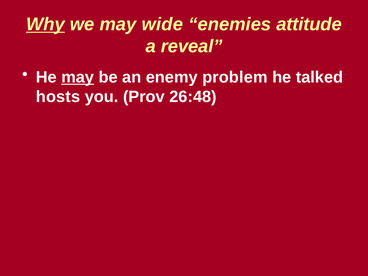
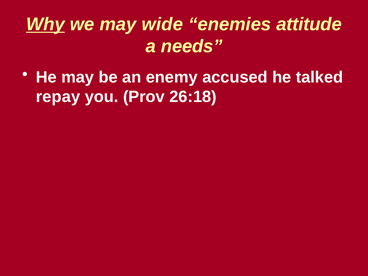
reveal: reveal -> needs (192, 46)
may underline: present -> none (78, 77)
problem: problem -> accused (235, 77)
hosts: hosts -> repay (58, 97)
26:48: 26:48 -> 26:18 (193, 97)
